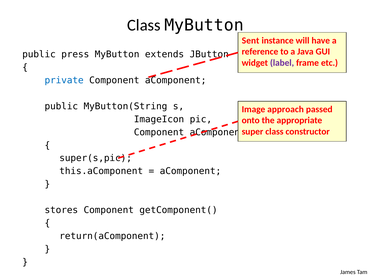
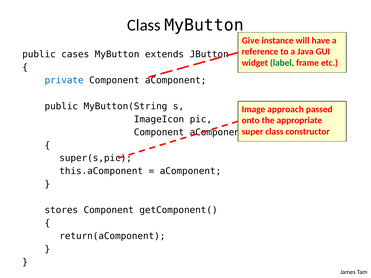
Sent: Sent -> Give (251, 40)
press: press -> cases (75, 54)
label colour: purple -> green (282, 63)
